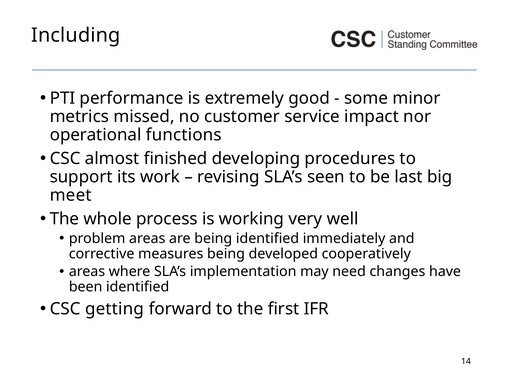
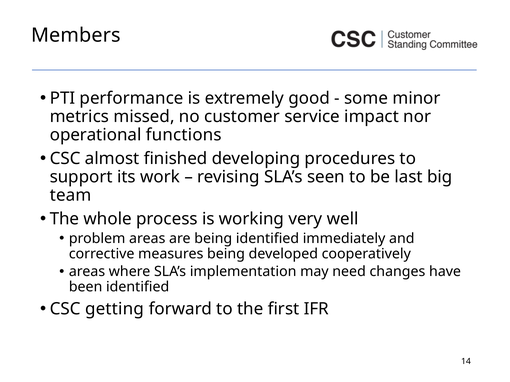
Including: Including -> Members (76, 35)
meet: meet -> team (71, 196)
